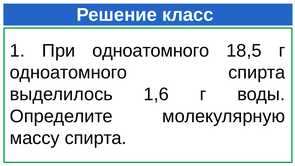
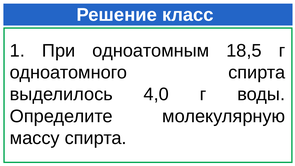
При одноатомного: одноатомного -> одноатомным (151, 51)
1,6: 1,6 -> 4,0 (156, 94)
